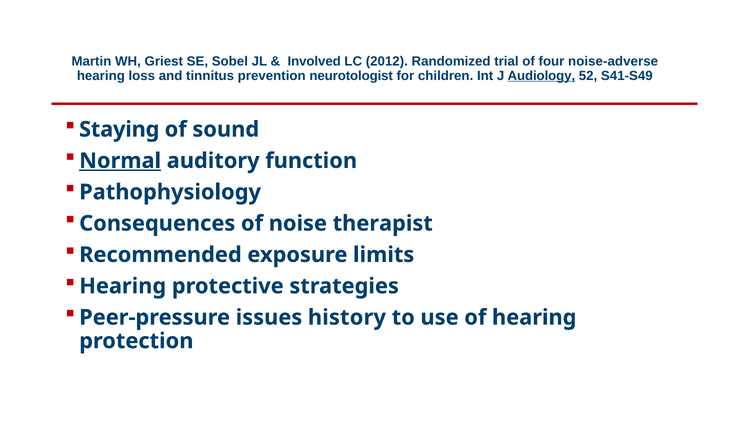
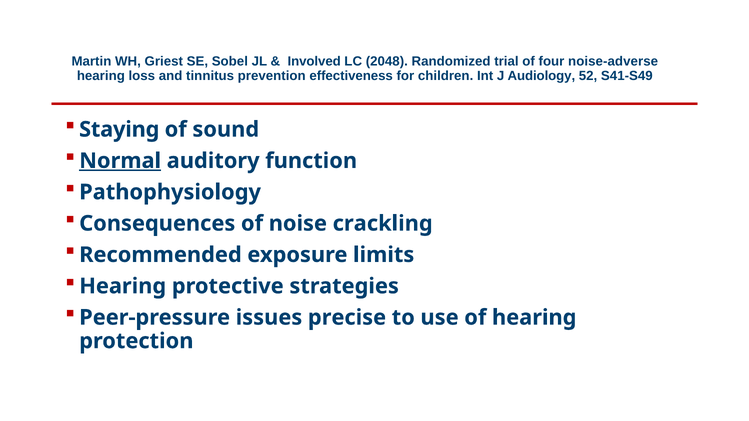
2012: 2012 -> 2048 (387, 61)
neurotologist: neurotologist -> effectiveness (351, 76)
Audiology underline: present -> none (541, 76)
therapist: therapist -> crackling (383, 224)
history: history -> precise (347, 318)
